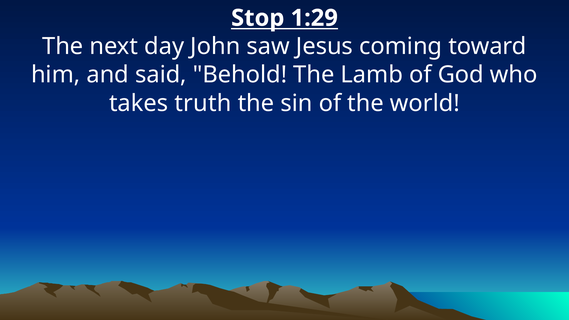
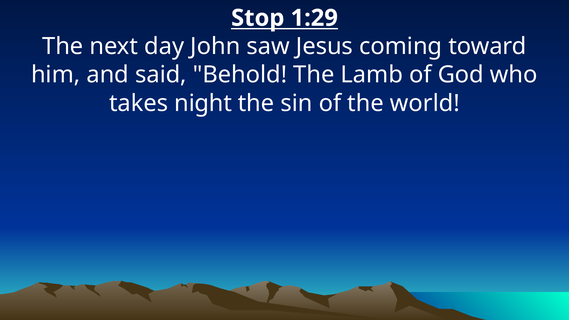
truth: truth -> night (203, 103)
